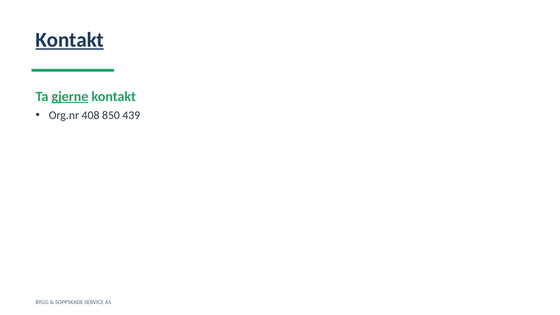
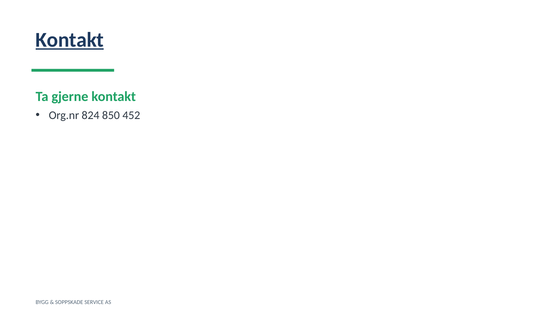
gjerne underline: present -> none (70, 96)
408: 408 -> 824 (91, 115)
439: 439 -> 452 (131, 115)
